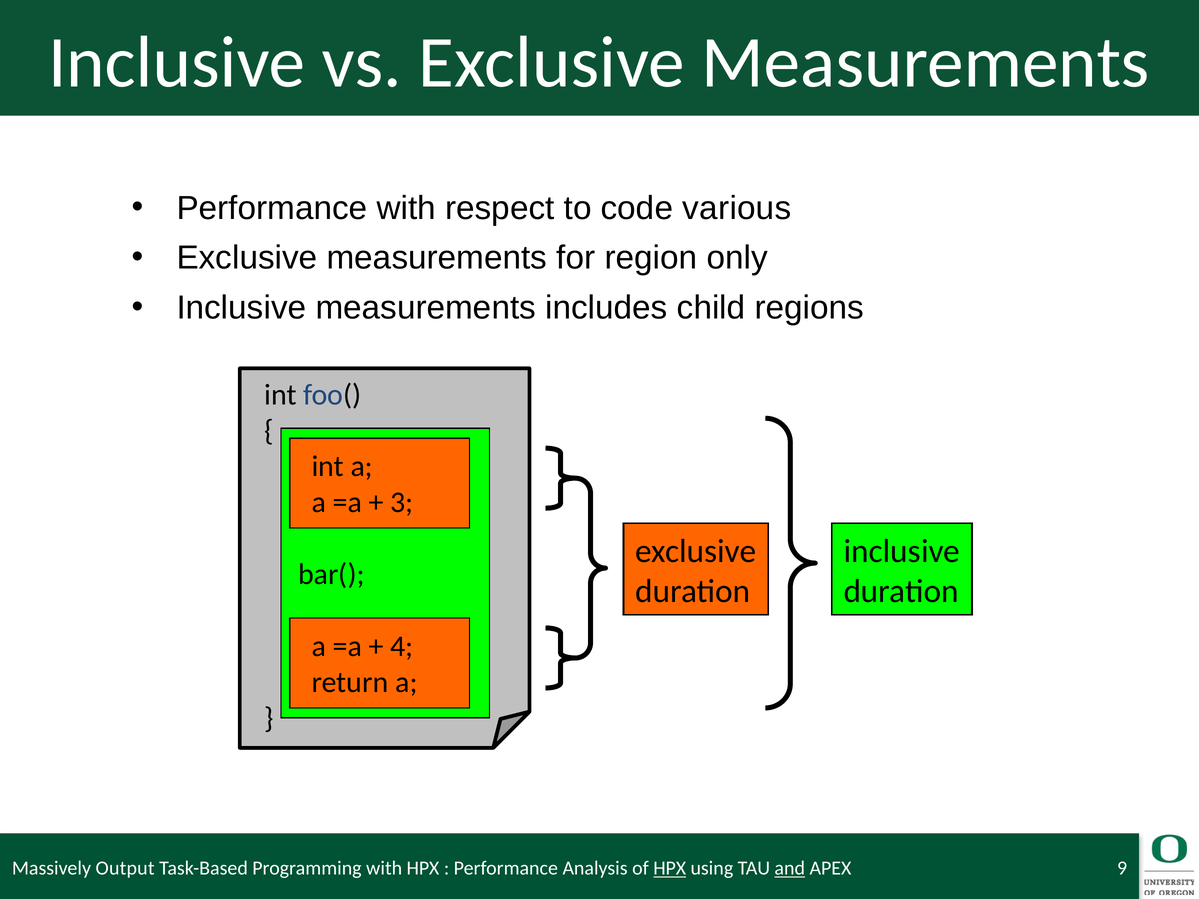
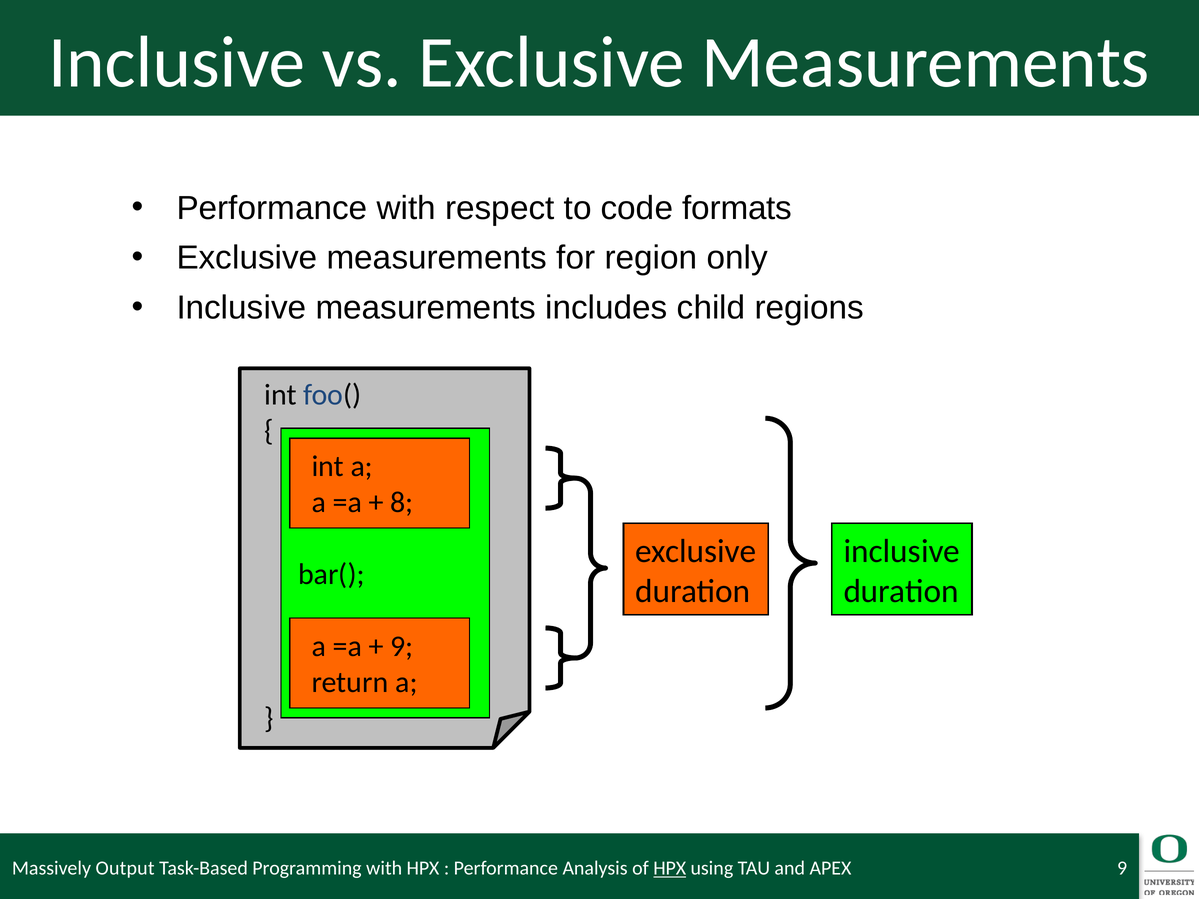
various: various -> formats (737, 208)
3: 3 -> 8 (402, 503)
4: 4 -> 9 (402, 647)
and underline: present -> none (790, 869)
